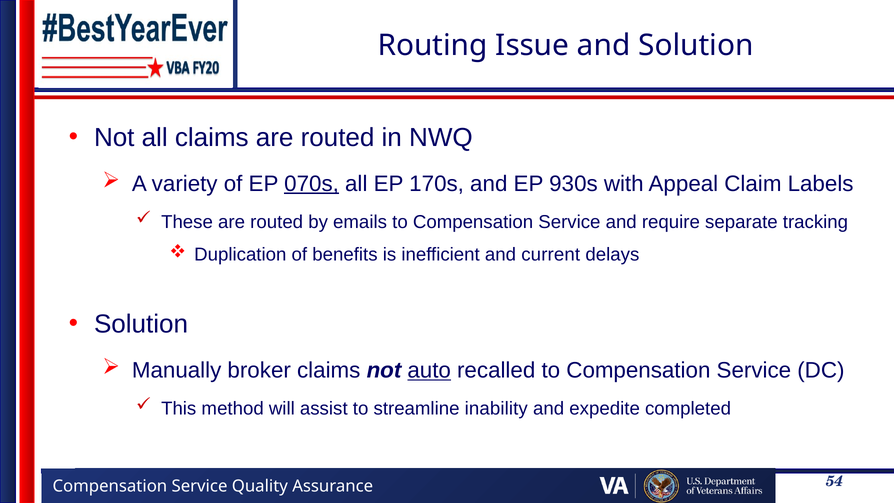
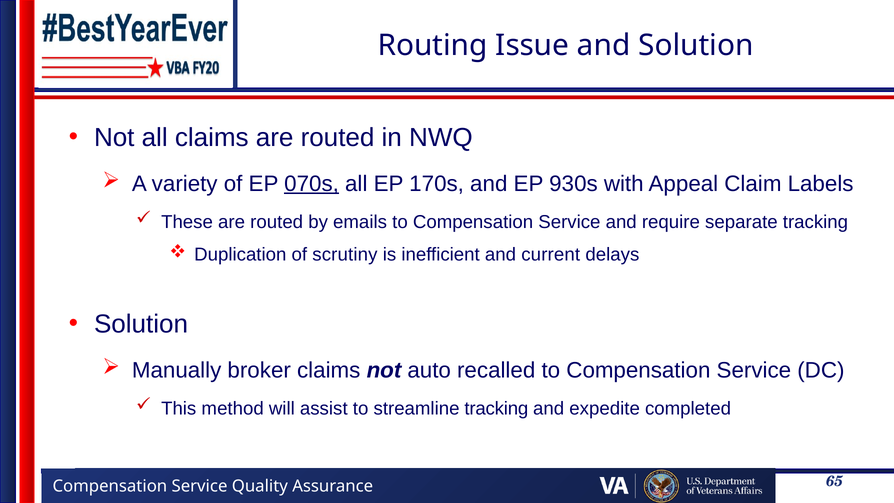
benefits: benefits -> scrutiny (345, 255)
auto underline: present -> none (429, 370)
streamline inability: inability -> tracking (496, 409)
54: 54 -> 65 (834, 481)
